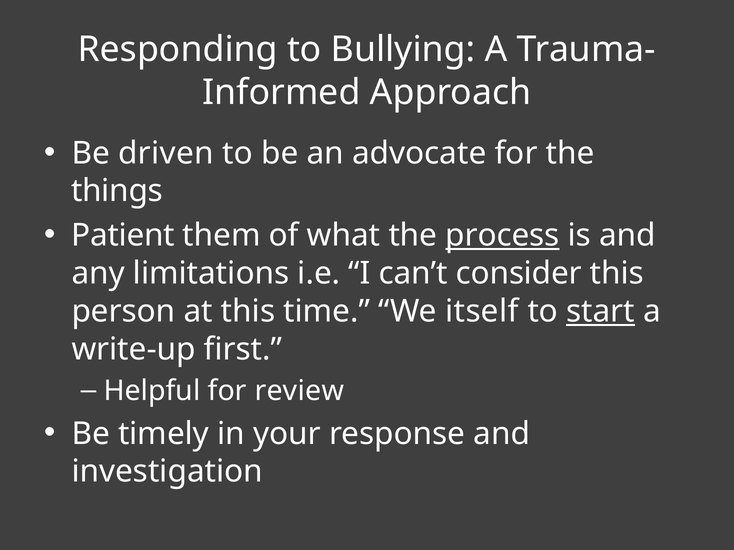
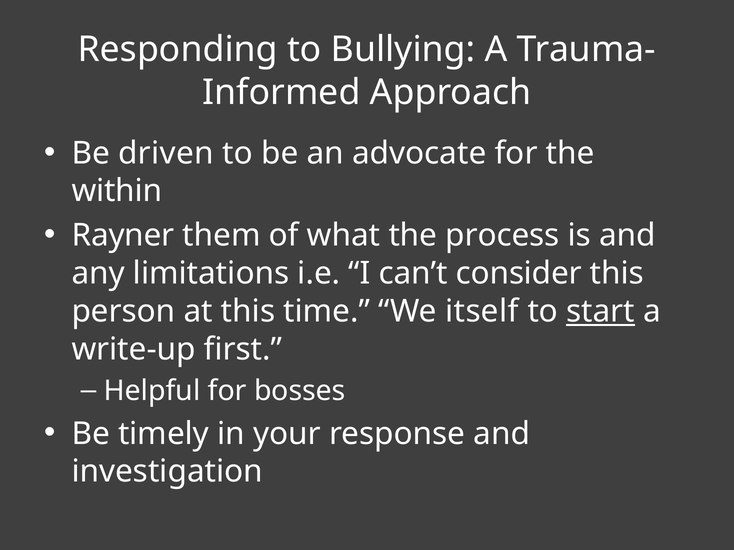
things: things -> within (117, 191)
Patient: Patient -> Rayner (123, 236)
process underline: present -> none (503, 236)
review: review -> bosses (300, 391)
